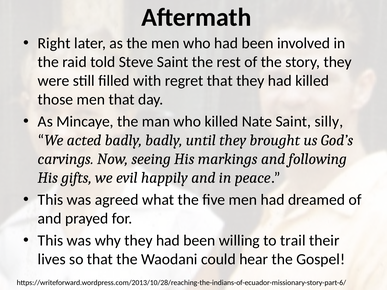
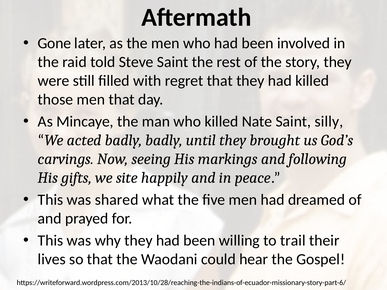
Right: Right -> Gone (54, 43)
evil: evil -> site (127, 178)
agreed: agreed -> shared (117, 200)
